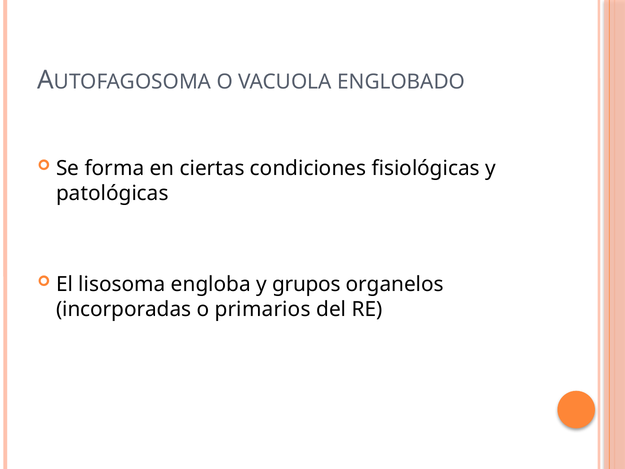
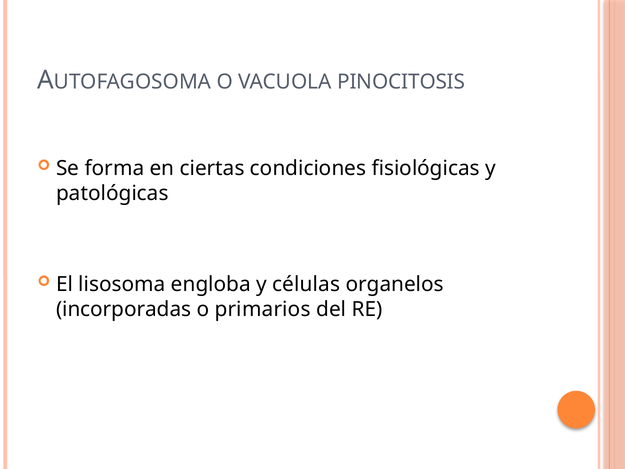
ENGLOBADO: ENGLOBADO -> PINOCITOSIS (401, 82)
grupos: grupos -> células (306, 284)
